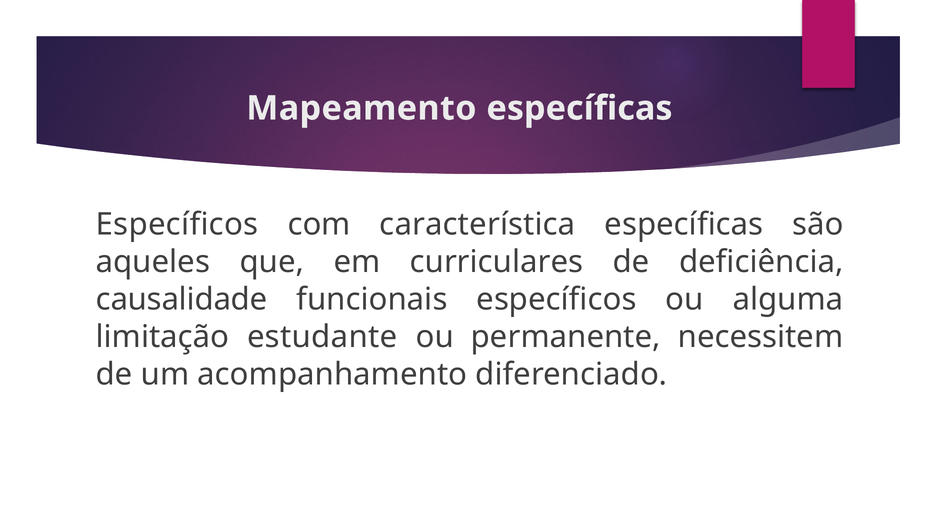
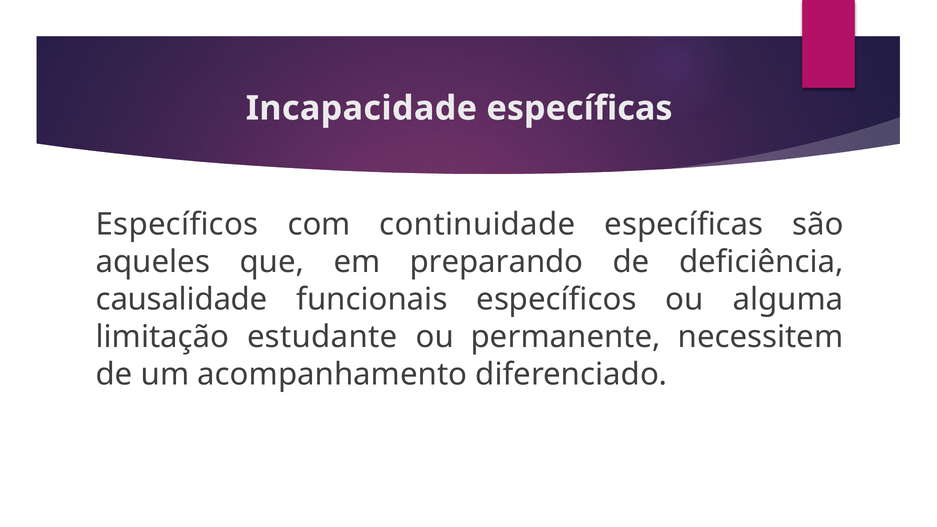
Mapeamento: Mapeamento -> Incapacidade (361, 108)
característica: característica -> continuidade (477, 225)
curriculares: curriculares -> preparando (497, 262)
